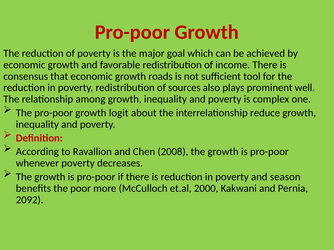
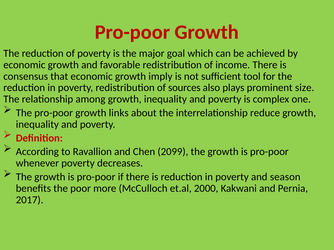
roads: roads -> imply (160, 76)
well: well -> size (305, 88)
logit: logit -> links (119, 113)
2008: 2008 -> 2099 (173, 152)
2092: 2092 -> 2017 (30, 200)
